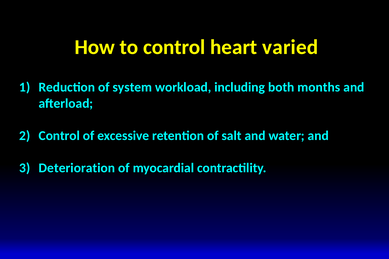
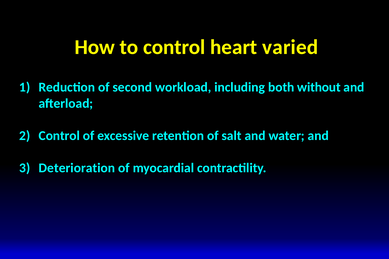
system: system -> second (132, 87)
months: months -> without (319, 87)
